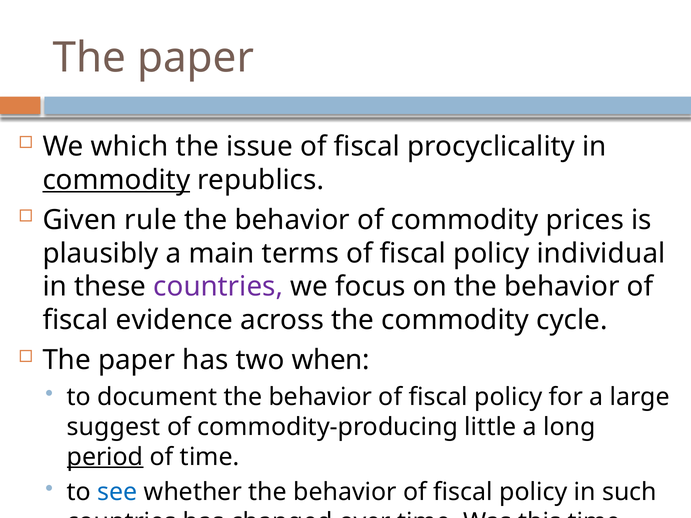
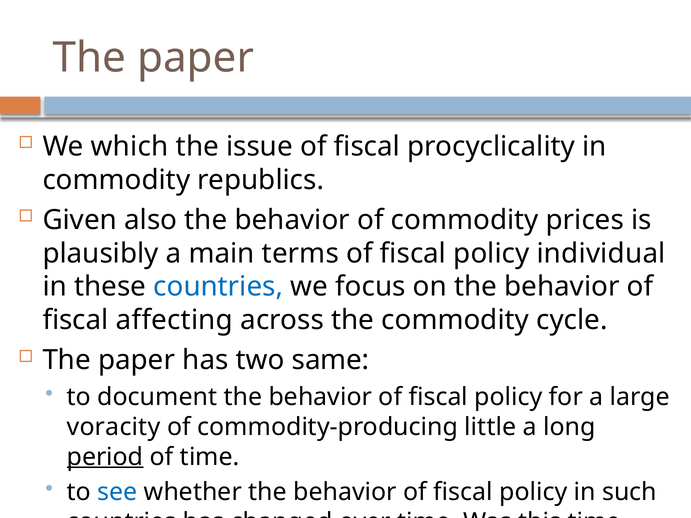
commodity underline: present -> none (116, 180)
rule: rule -> also (151, 220)
countries colour: purple -> blue (218, 287)
evidence: evidence -> affecting (174, 320)
when: when -> same (331, 360)
suggest: suggest -> voracity (114, 427)
